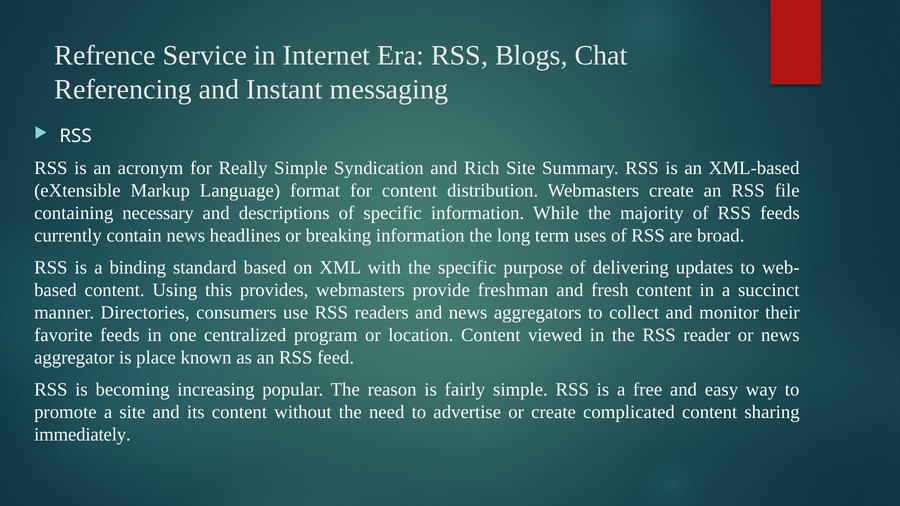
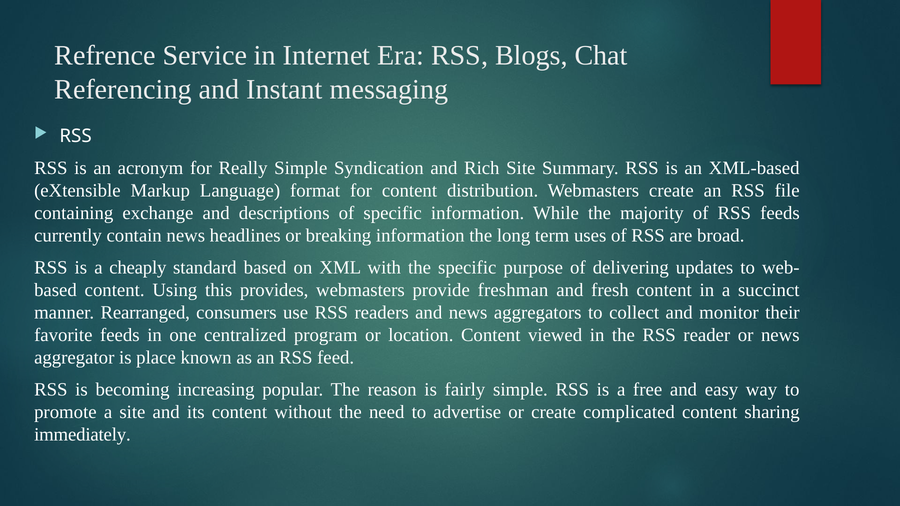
necessary: necessary -> exchange (158, 213)
binding: binding -> cheaply (138, 268)
Directories: Directories -> Rearranged (145, 313)
